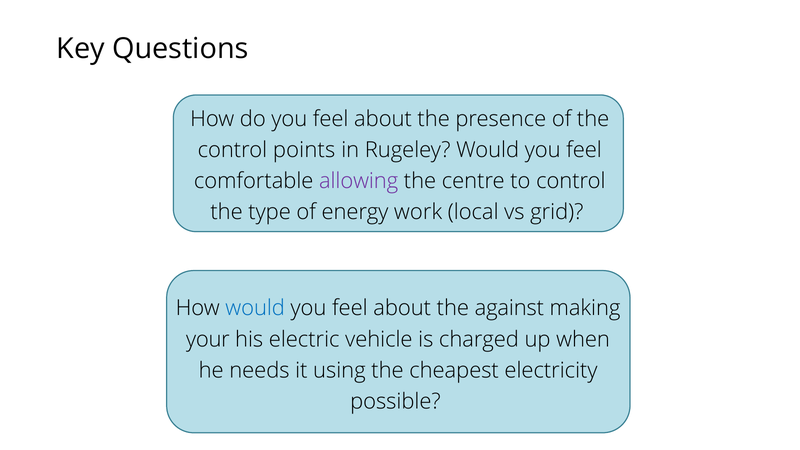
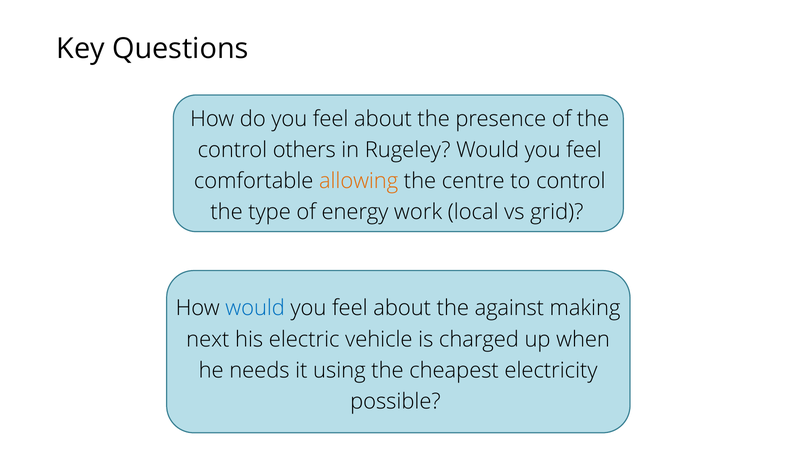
points: points -> others (304, 150)
allowing colour: purple -> orange (359, 181)
your: your -> next (208, 339)
